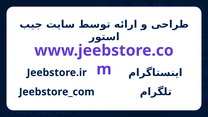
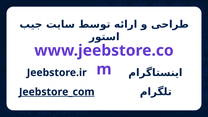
Jeebstore_com underline: none -> present (57, 92)
